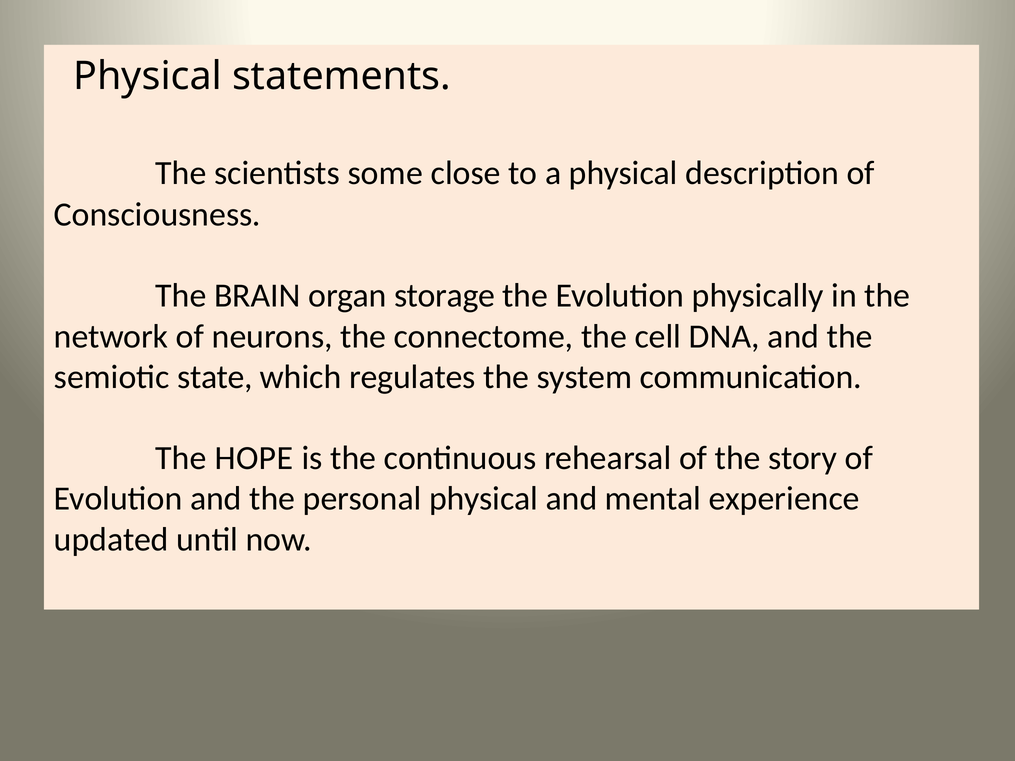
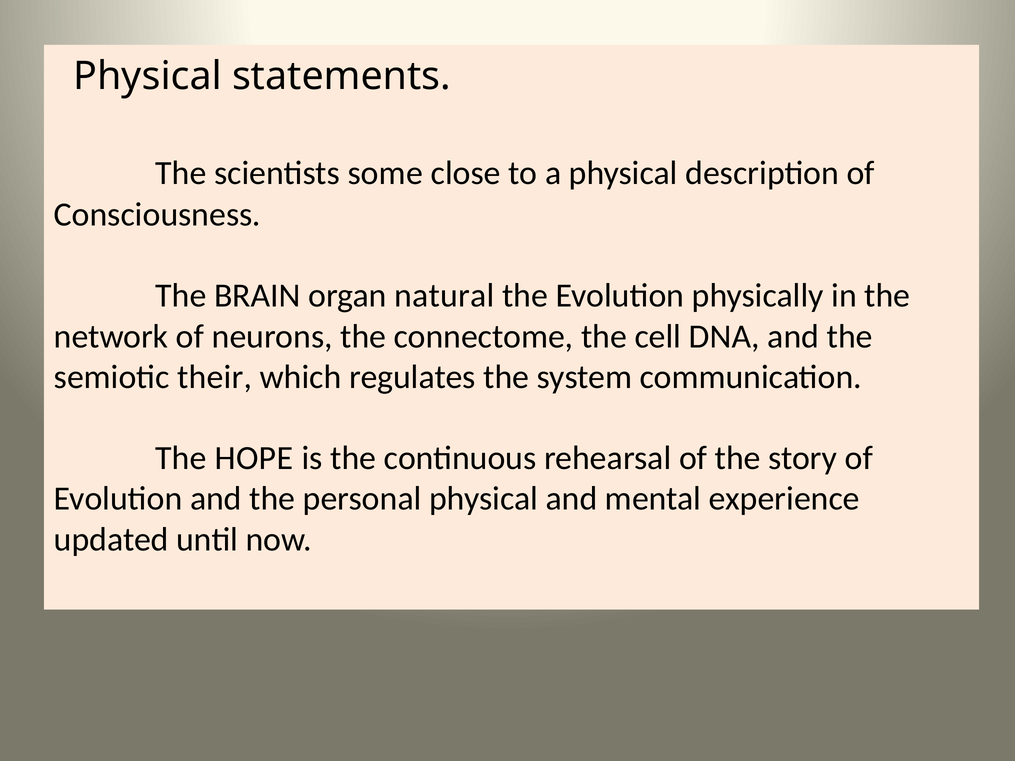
storage: storage -> natural (444, 296)
state: state -> their (215, 377)
